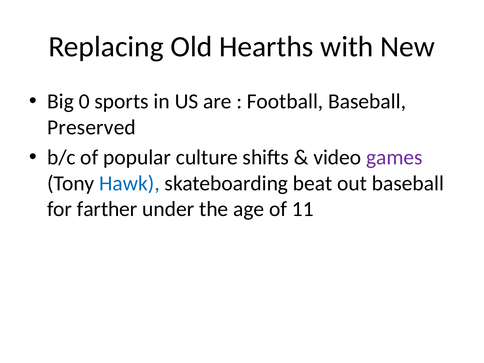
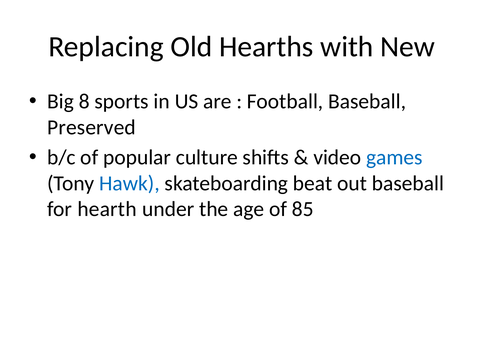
0: 0 -> 8 (84, 102)
games colour: purple -> blue (394, 157)
farther: farther -> hearth (107, 209)
11: 11 -> 85 (303, 209)
